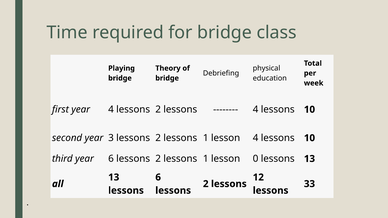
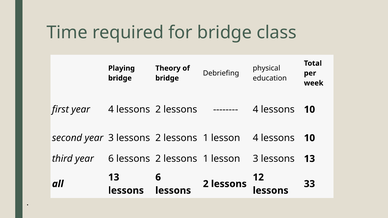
lesson 0: 0 -> 3 (256, 159)
